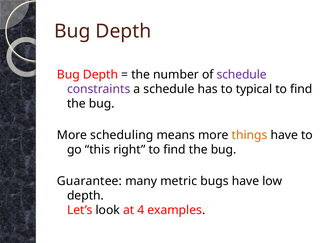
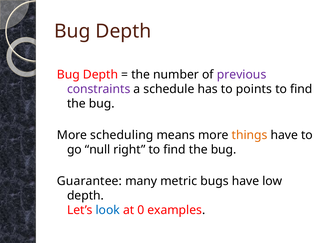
of schedule: schedule -> previous (242, 75)
typical: typical -> points (254, 89)
this: this -> null (98, 150)
look colour: black -> blue (108, 210)
4: 4 -> 0 (141, 210)
